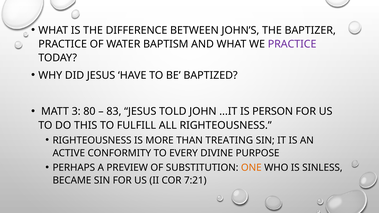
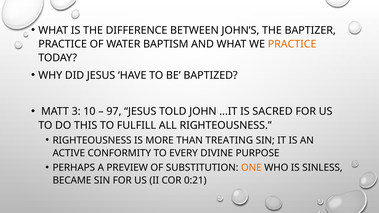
PRACTICE colour: purple -> orange (292, 44)
80: 80 -> 10 (89, 112)
83: 83 -> 97 (114, 112)
PERSON: PERSON -> SACRED (273, 112)
7:21: 7:21 -> 0:21 (195, 180)
